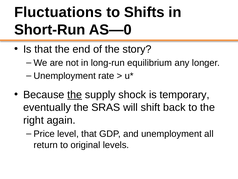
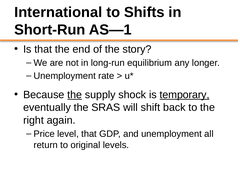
Fluctuations: Fluctuations -> International (58, 12)
AS—0: AS—0 -> AS—1 (110, 30)
temporary underline: none -> present (185, 94)
